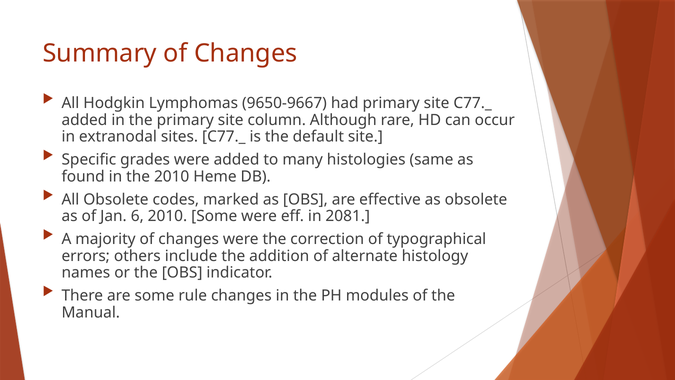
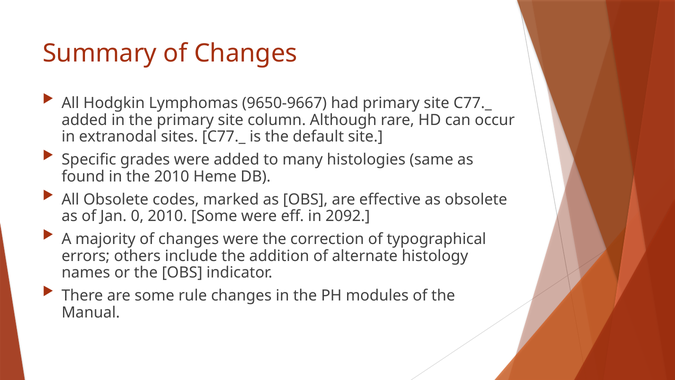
6: 6 -> 0 (137, 216)
2081: 2081 -> 2092 (348, 216)
